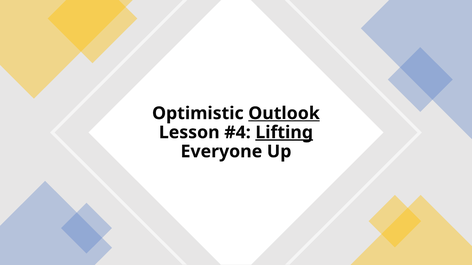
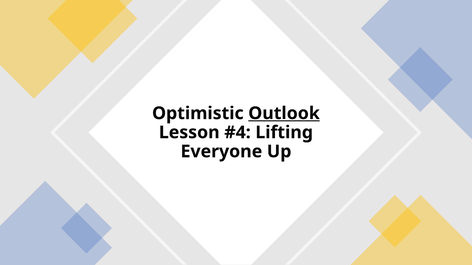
Lifting underline: present -> none (284, 133)
